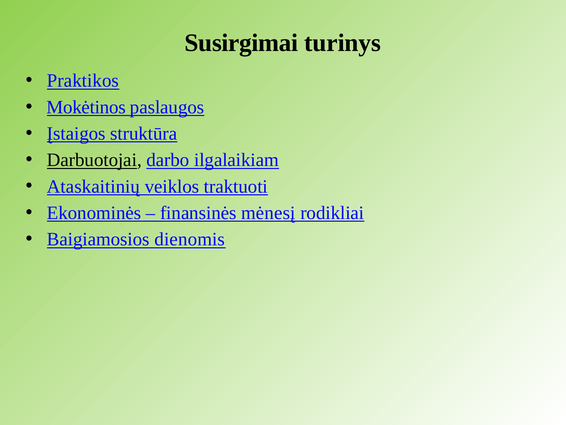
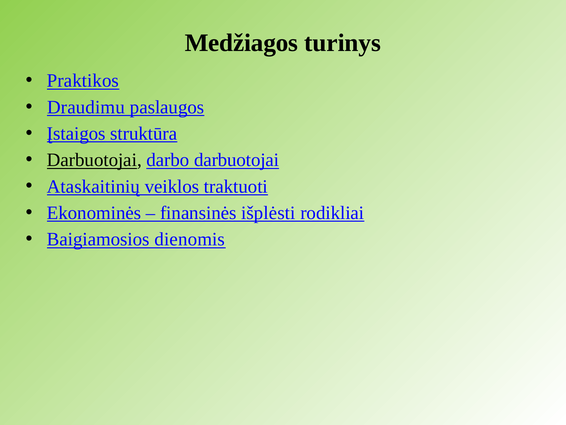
Susirgimai: Susirgimai -> Medžiagos (241, 43)
Mokėtinos: Mokėtinos -> Draudimu (86, 107)
darbo ilgalaikiam: ilgalaikiam -> darbuotojai (237, 160)
mėnesį: mėnesį -> išplėsti (268, 213)
